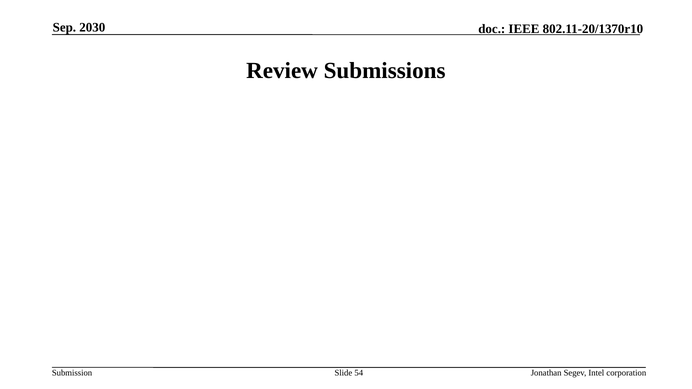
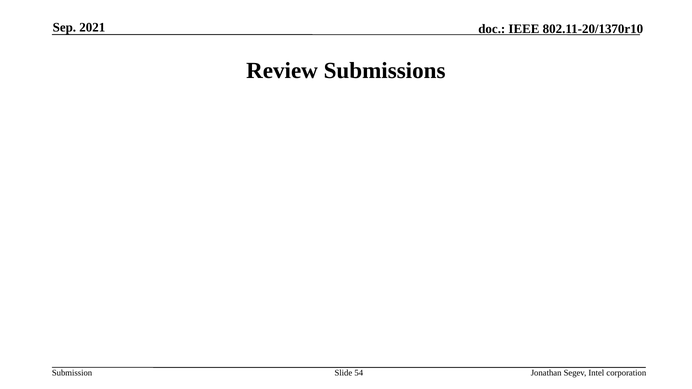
2030: 2030 -> 2021 (92, 28)
